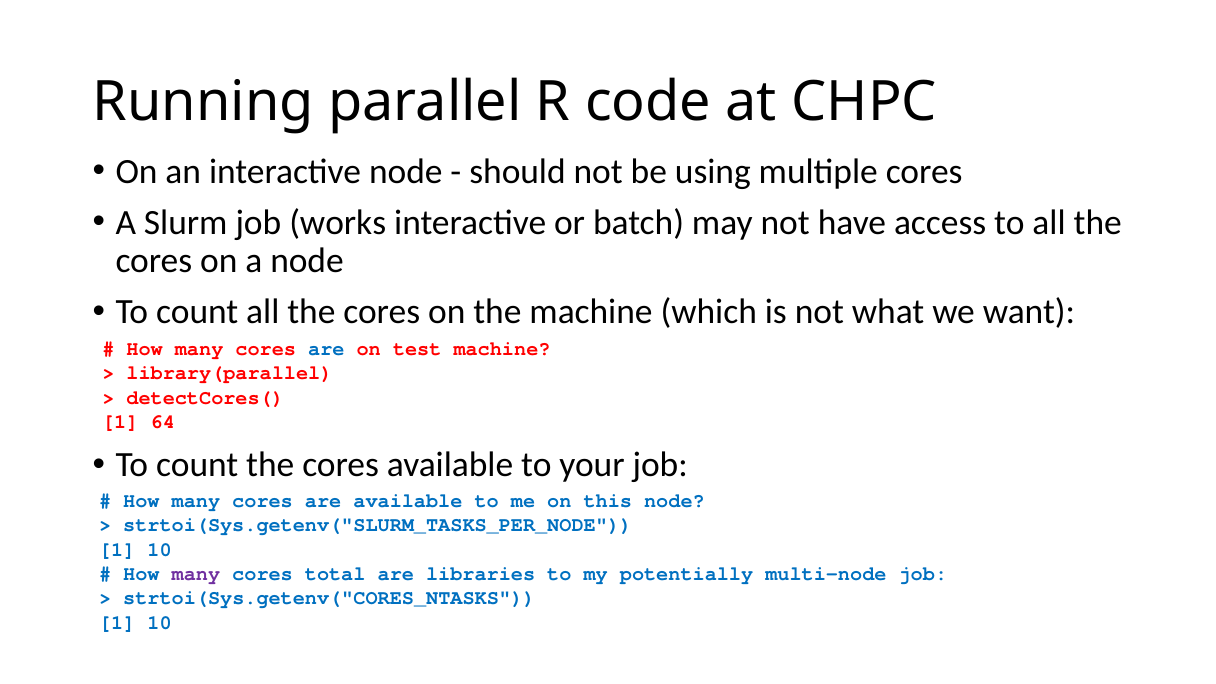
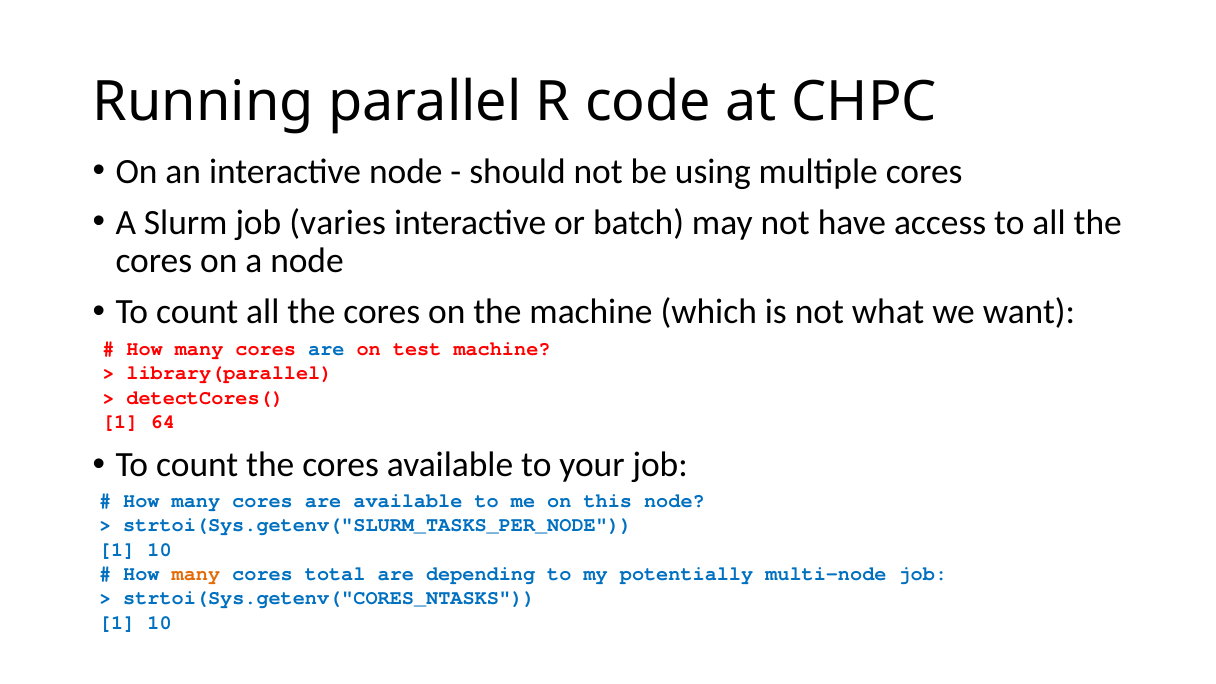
works: works -> varies (338, 223)
many colour: purple -> orange (196, 574)
libraries: libraries -> depending (481, 574)
